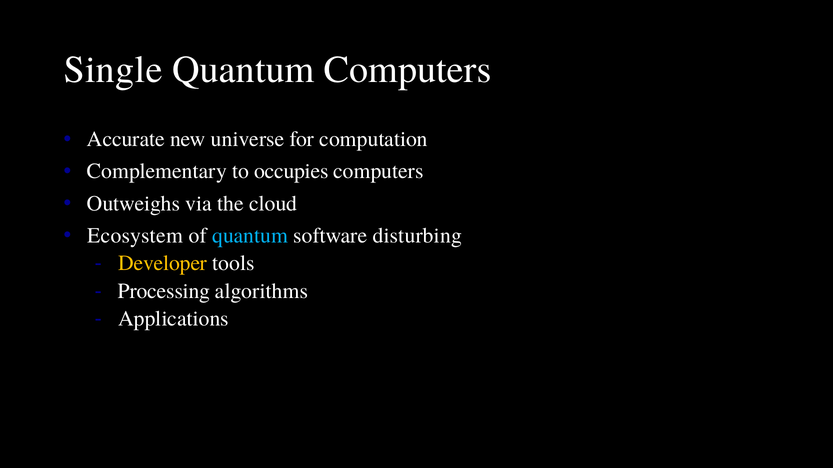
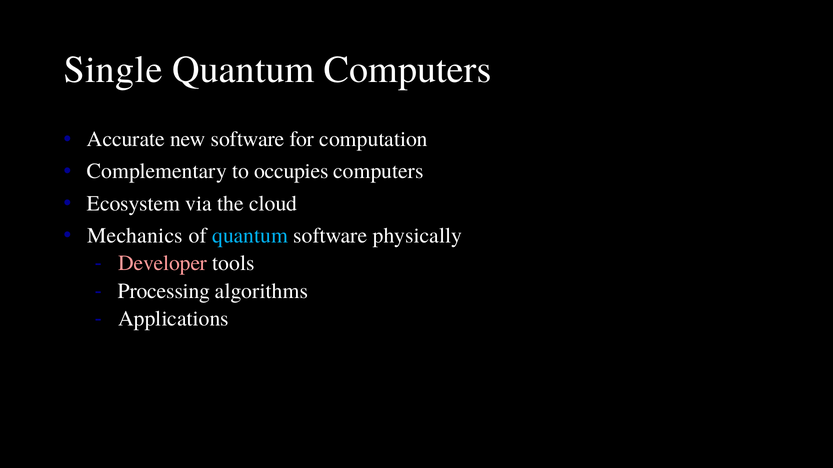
new universe: universe -> software (248, 139)
Outweighs: Outweighs -> Ecosystem (134, 204)
Ecosystem: Ecosystem -> Mechanics (135, 236)
disturbing: disturbing -> physically (417, 236)
Developer colour: yellow -> pink (163, 263)
